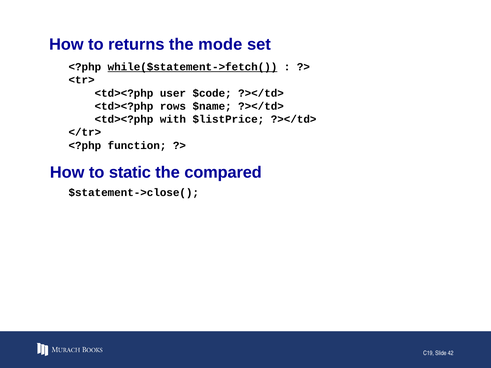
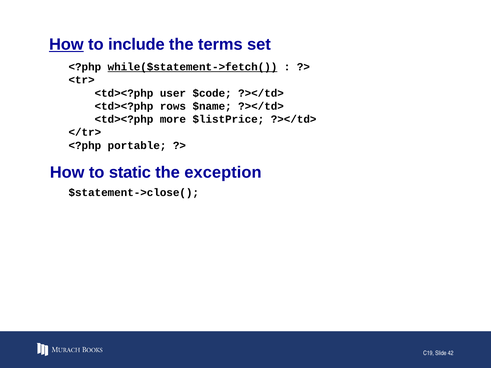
How underline: none -> present (66, 45)
returns: returns -> include (136, 45)
mode: mode -> terms (220, 45)
with: with -> more (173, 119)
function: function -> portable (137, 146)
compared: compared -> exception (223, 173)
